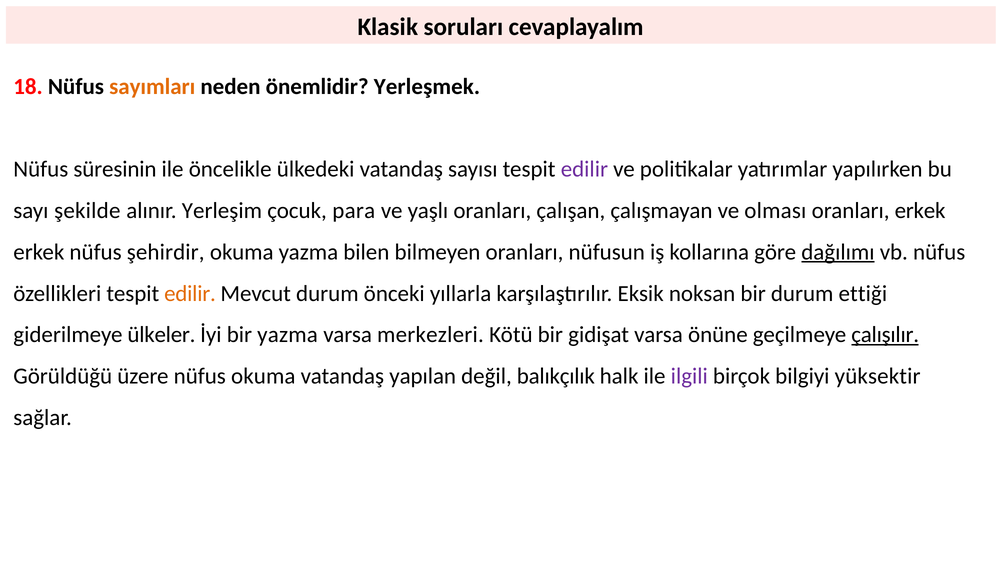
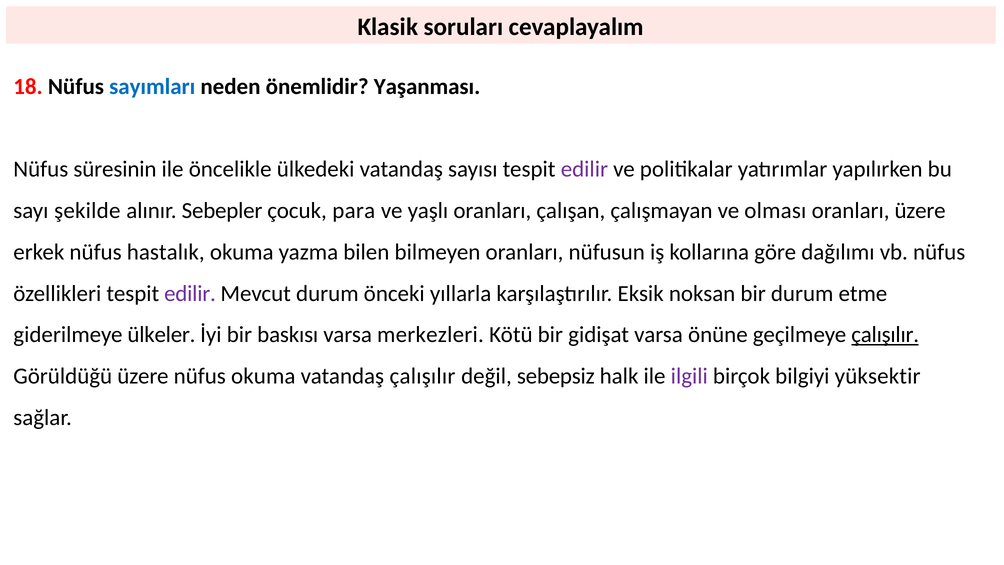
sayımları colour: orange -> blue (152, 86)
Yerleşmek: Yerleşmek -> Yaşanması (427, 86)
Yerleşim: Yerleşim -> Sebepler (222, 211)
oranları erkek: erkek -> üzere (920, 211)
şehirdir: şehirdir -> hastalık (166, 252)
dağılımı underline: present -> none (838, 252)
edilir colour: orange -> purple (190, 293)
ettiği: ettiği -> etme (863, 293)
bir yazma: yazma -> baskısı (288, 335)
vatandaş yapılan: yapılan -> çalışılır (423, 376)
balıkçılık: balıkçılık -> sebepsiz (556, 376)
